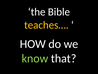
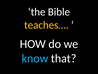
know colour: light green -> light blue (35, 58)
